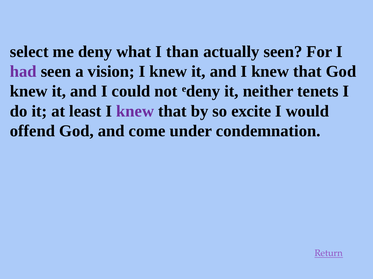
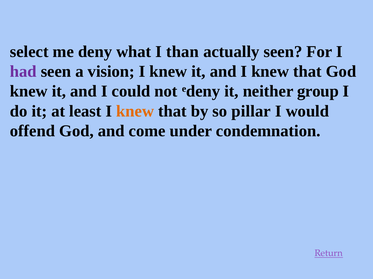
tenets: tenets -> group (318, 92)
knew colour: purple -> orange (135, 111)
excite: excite -> pillar (251, 111)
